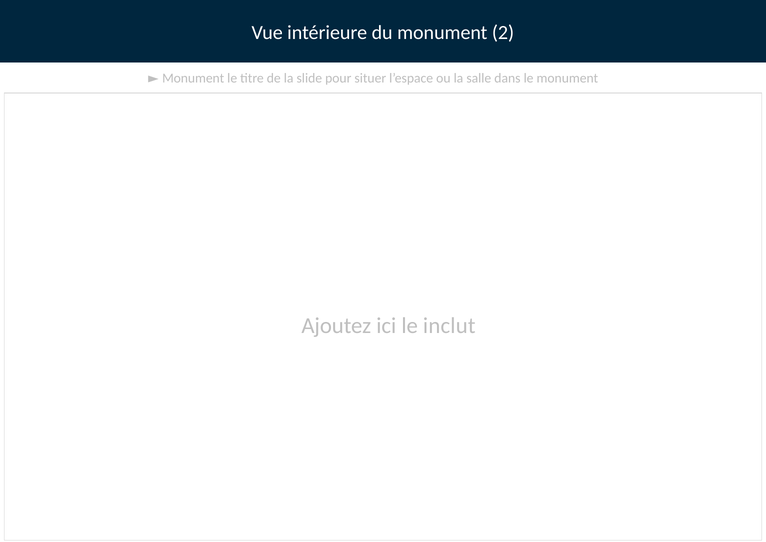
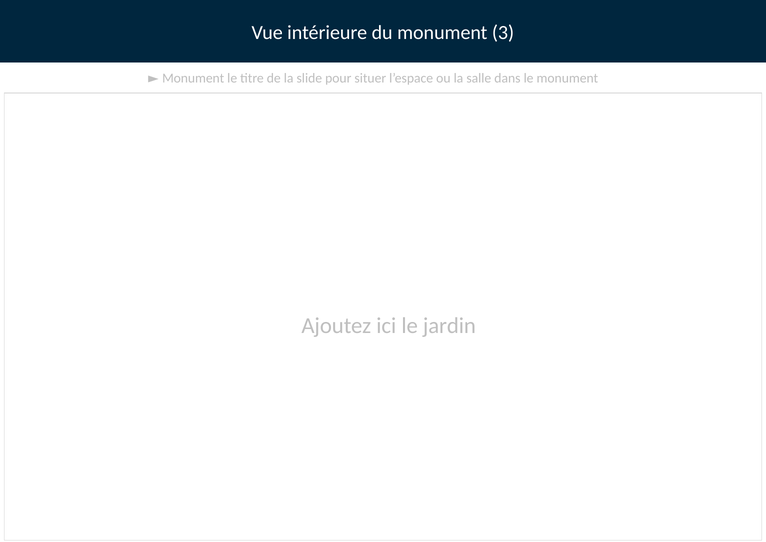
2: 2 -> 3 (503, 33)
inclut: inclut -> jardin (449, 326)
